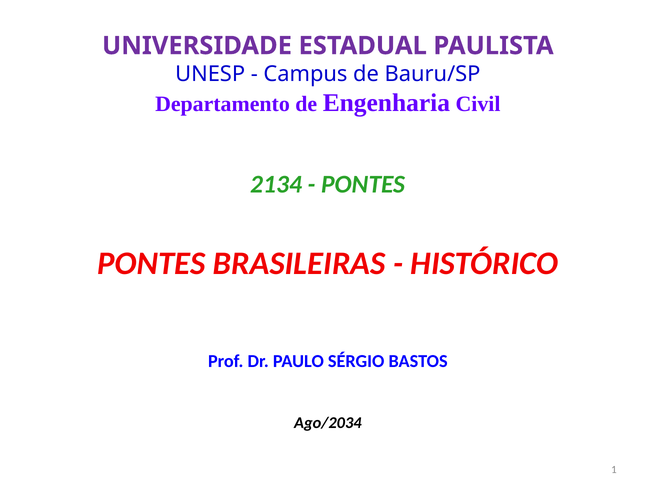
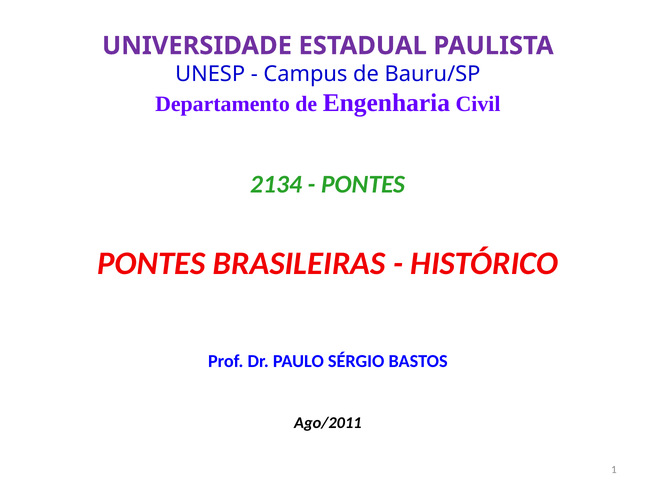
Ago/2034: Ago/2034 -> Ago/2011 (328, 423)
